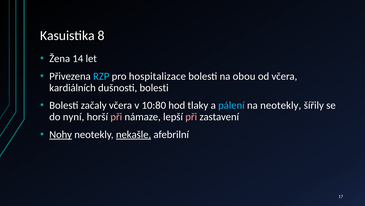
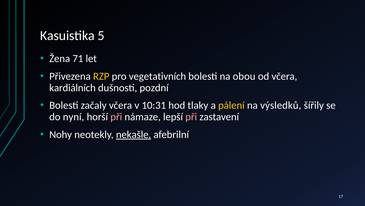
8: 8 -> 5 (101, 36)
14: 14 -> 71 (78, 58)
RZP colour: light blue -> yellow (101, 76)
hospitalizace: hospitalizace -> vegetativních (157, 76)
dušnosti bolesti: bolesti -> pozdní (154, 87)
10:80: 10:80 -> 10:31 (154, 105)
pálení colour: light blue -> yellow (231, 105)
na neotekly: neotekly -> výsledků (281, 105)
Nohy underline: present -> none (61, 134)
